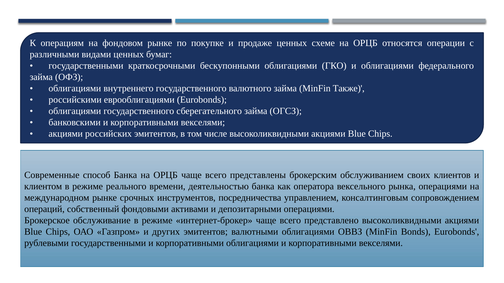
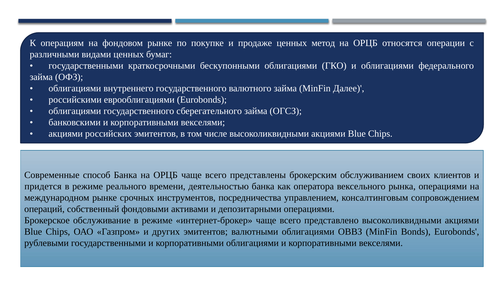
схеме: схеме -> метод (323, 43)
Также: Также -> Далее (349, 89)
клиентом: клиентом -> придется (43, 187)
